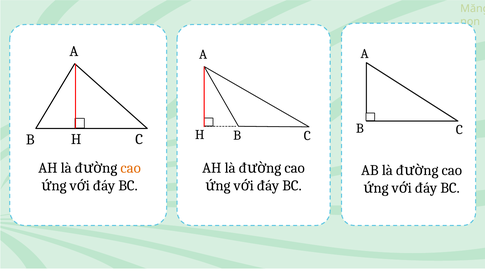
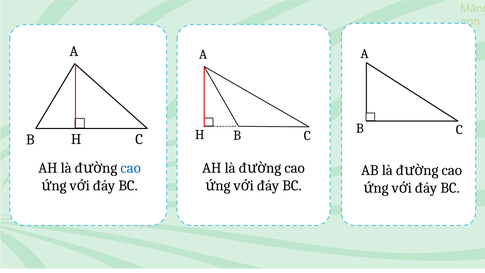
cao colour: orange -> blue (131, 168)
